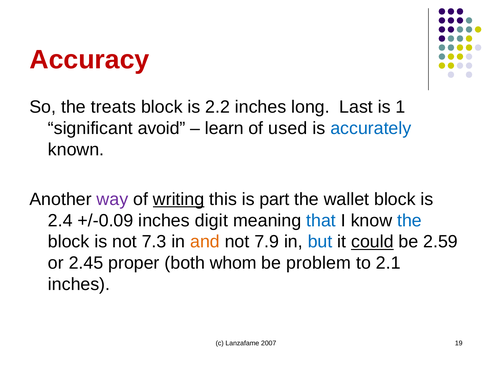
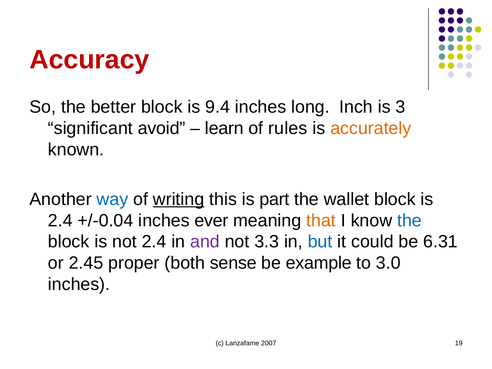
treats: treats -> better (113, 107)
2.2: 2.2 -> 9.4 (218, 107)
Last: Last -> Inch (356, 107)
1: 1 -> 3 (400, 107)
used: used -> rules (288, 128)
accurately colour: blue -> orange (371, 128)
way colour: purple -> blue (112, 199)
+/-0.09: +/-0.09 -> +/-0.04 (105, 220)
digit: digit -> ever (212, 220)
that colour: blue -> orange (321, 220)
not 7.3: 7.3 -> 2.4 (154, 242)
and colour: orange -> purple (205, 242)
7.9: 7.9 -> 3.3 (267, 242)
could underline: present -> none (372, 242)
2.59: 2.59 -> 6.31 (441, 242)
whom: whom -> sense (233, 263)
problem: problem -> example (319, 263)
2.1: 2.1 -> 3.0 (388, 263)
